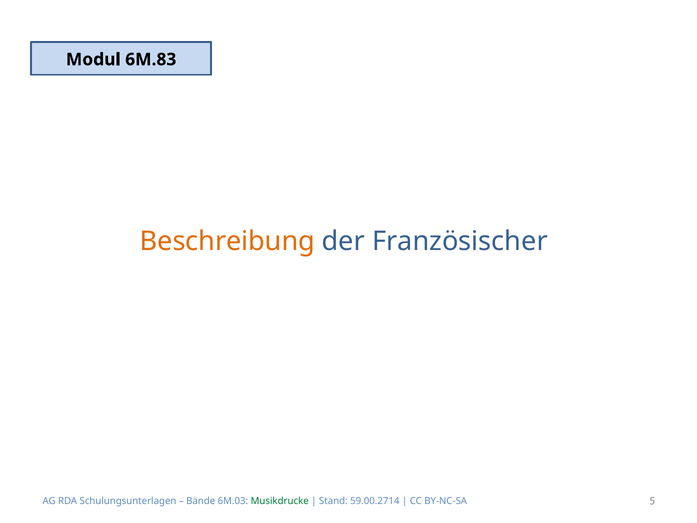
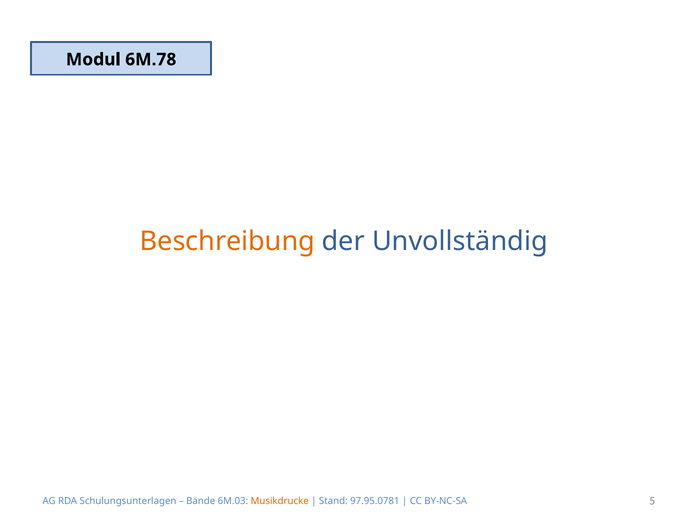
6M.83: 6M.83 -> 6M.78 (151, 59)
Französischer: Französischer -> Unvollständig (460, 241)
Musikdrucke colour: green -> orange (280, 501)
59.00.2714: 59.00.2714 -> 97.95.0781 (375, 501)
